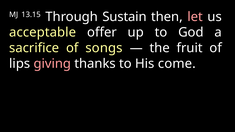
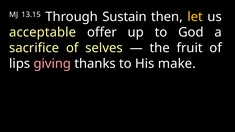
let colour: pink -> yellow (195, 17)
songs: songs -> selves (104, 48)
come: come -> make (177, 64)
